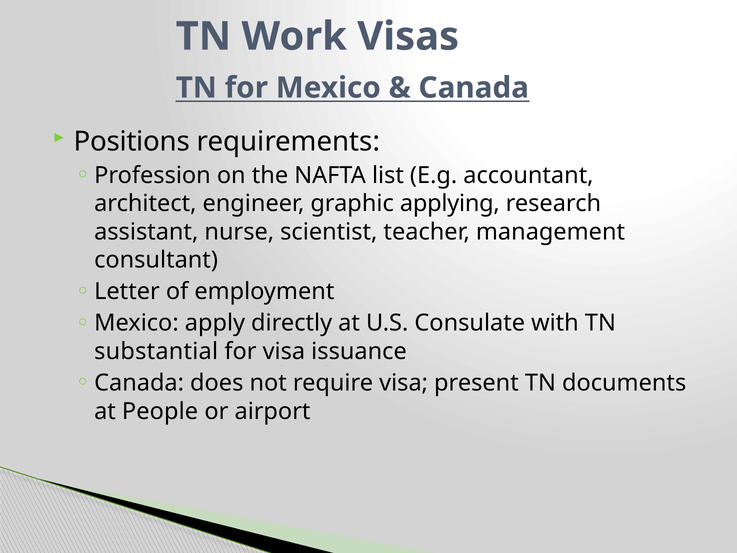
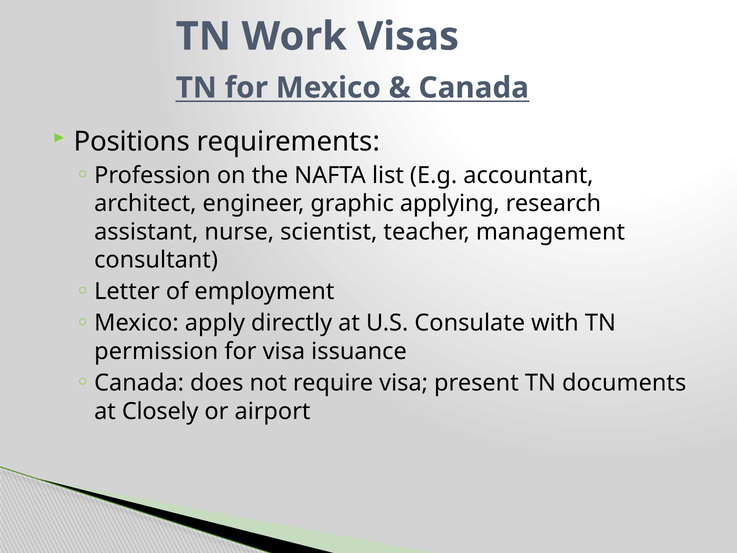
substantial: substantial -> permission (156, 351)
People: People -> Closely (160, 411)
